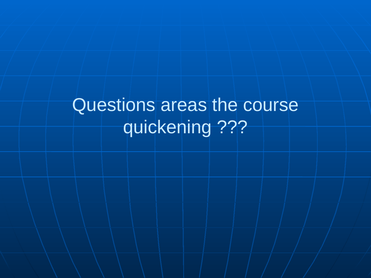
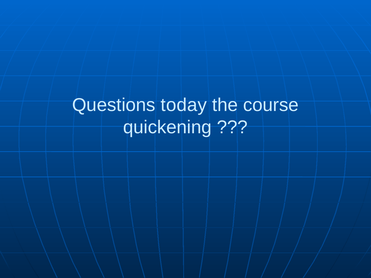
areas: areas -> today (184, 105)
